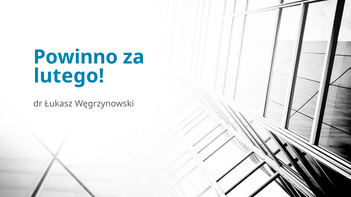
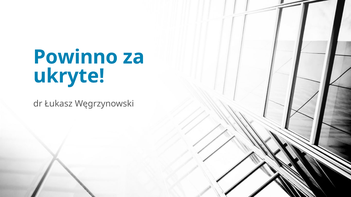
lutego: lutego -> ukryte (69, 76)
